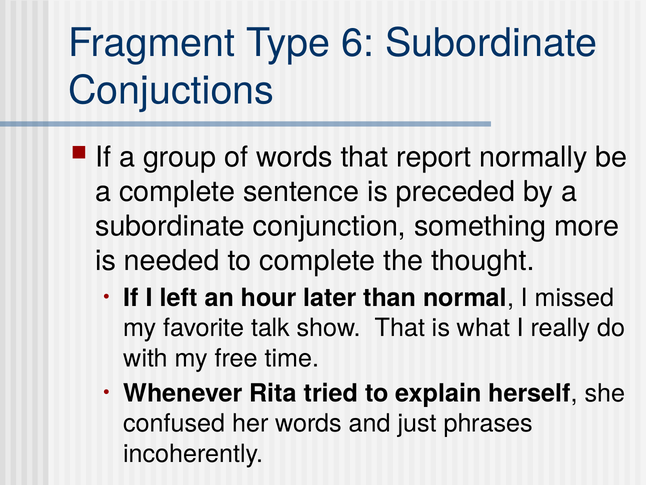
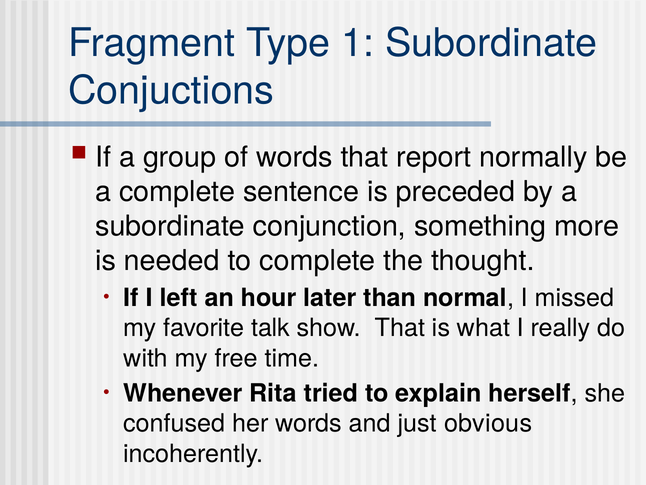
6: 6 -> 1 (358, 43)
phrases: phrases -> obvious (488, 423)
